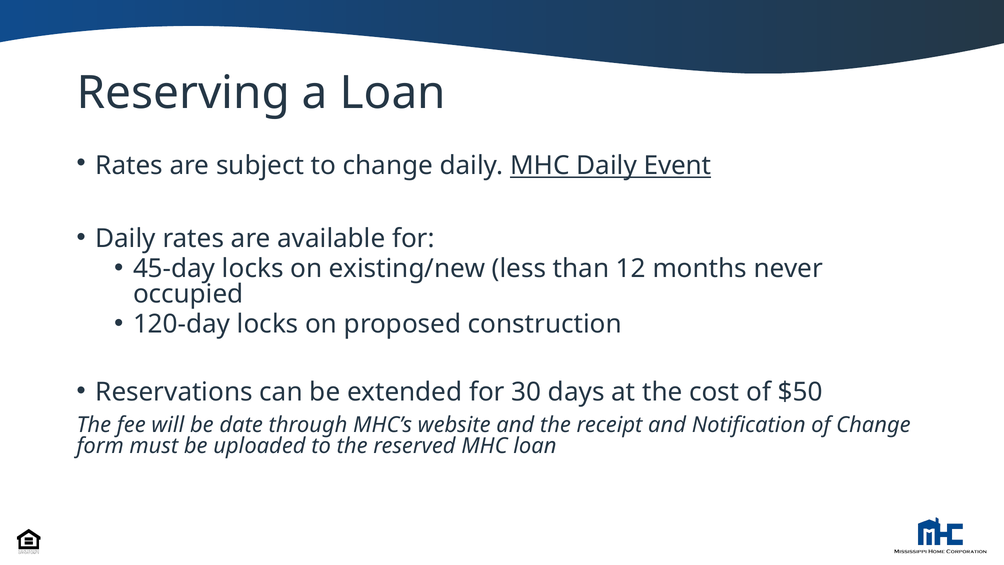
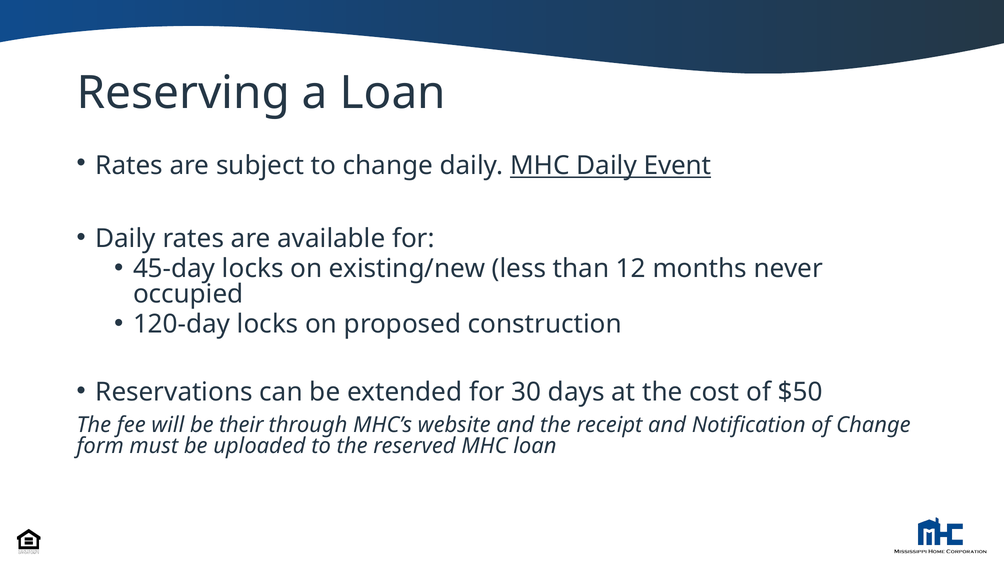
date: date -> their (241, 425)
